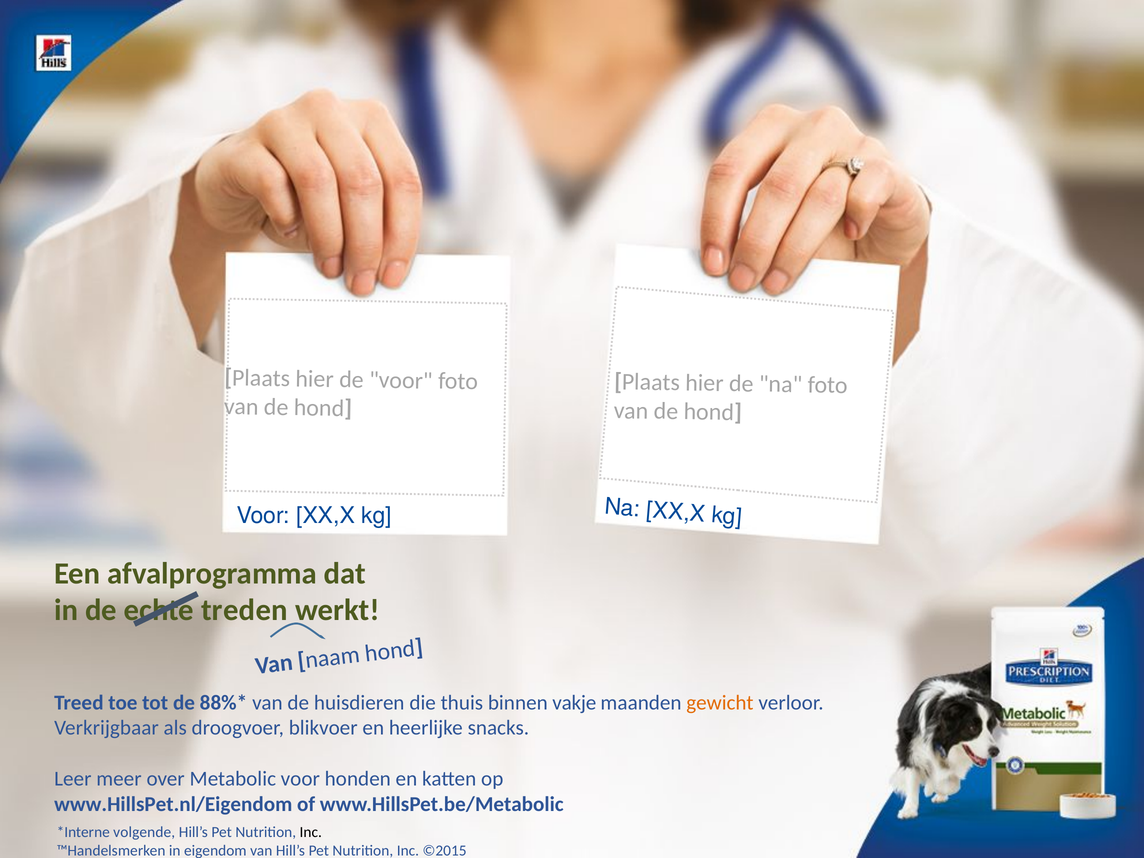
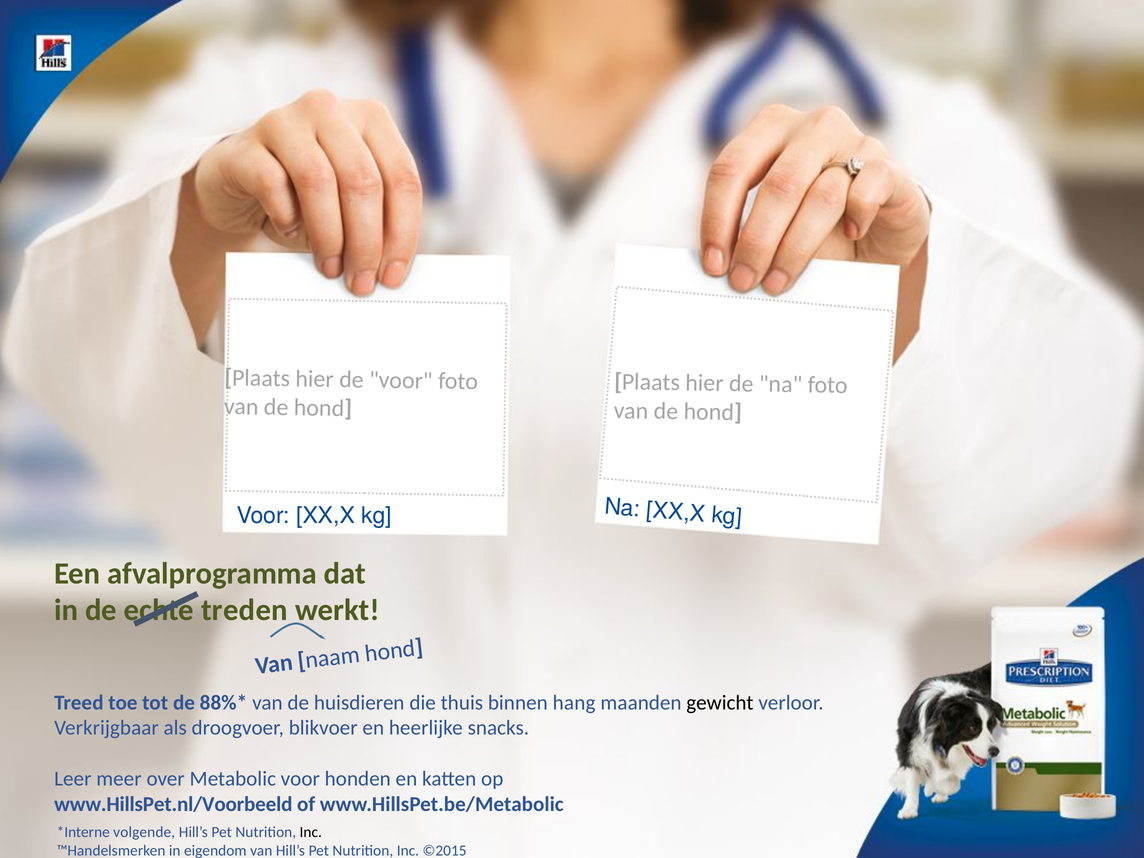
vakje: vakje -> hang (574, 702)
gewicht colour: orange -> black (720, 702)
www.HillsPet.nl/Eigendom: www.HillsPet.nl/Eigendom -> www.HillsPet.nl/Voorbeeld (173, 804)
